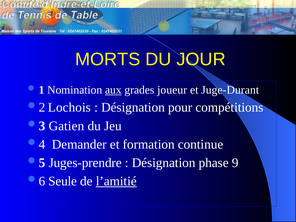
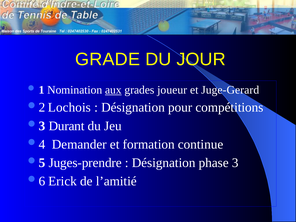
MORTS: MORTS -> GRADE (108, 59)
Juge-Durant: Juge-Durant -> Juge-Gerard (230, 90)
Gatien: Gatien -> Durant (67, 126)
9: 9 -> 3 (235, 163)
Seule: Seule -> Erick (63, 181)
l’amitié underline: present -> none (116, 181)
